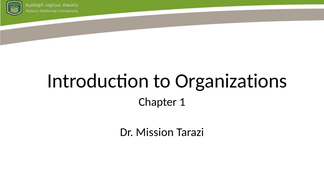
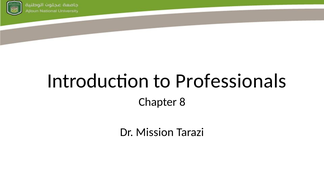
Organizations: Organizations -> Professionals (231, 81)
1: 1 -> 8 (182, 102)
